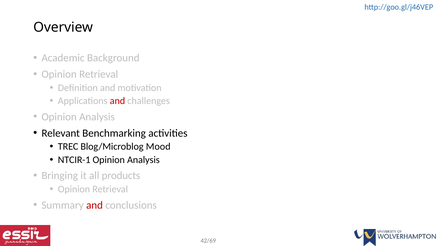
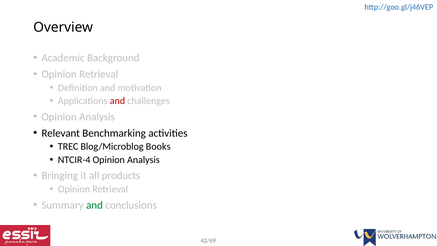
Mood: Mood -> Books (158, 147)
NTCIR-1: NTCIR-1 -> NTCIR-4 (74, 160)
and colour: red -> green (95, 205)
